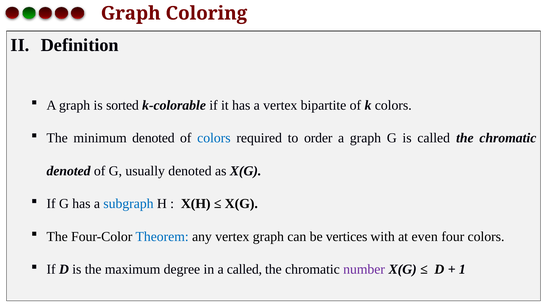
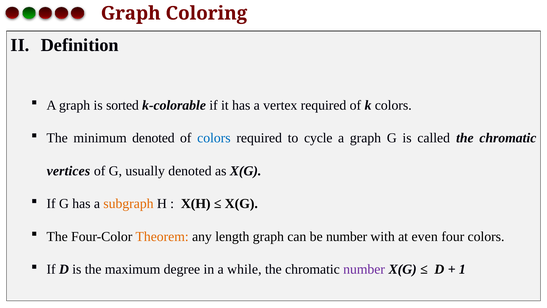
vertex bipartite: bipartite -> required (324, 105)
order: order -> cycle (318, 138)
denoted: denoted -> vertices (68, 171)
subgraph colour: blue -> orange (128, 204)
Theorem colour: blue -> orange (162, 236)
any vertex: vertex -> length (232, 236)
be vertices: vertices -> number (347, 236)
a called: called -> while (244, 269)
